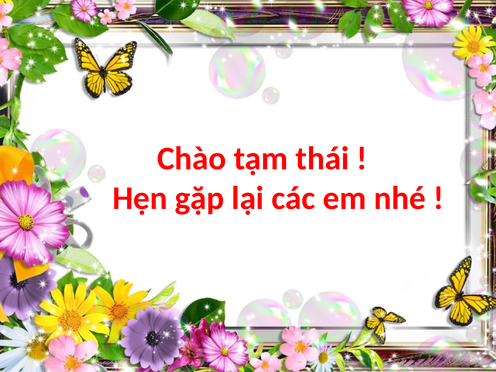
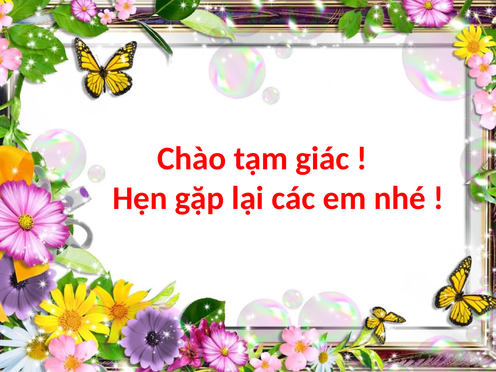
thái: thái -> giác (322, 159)
